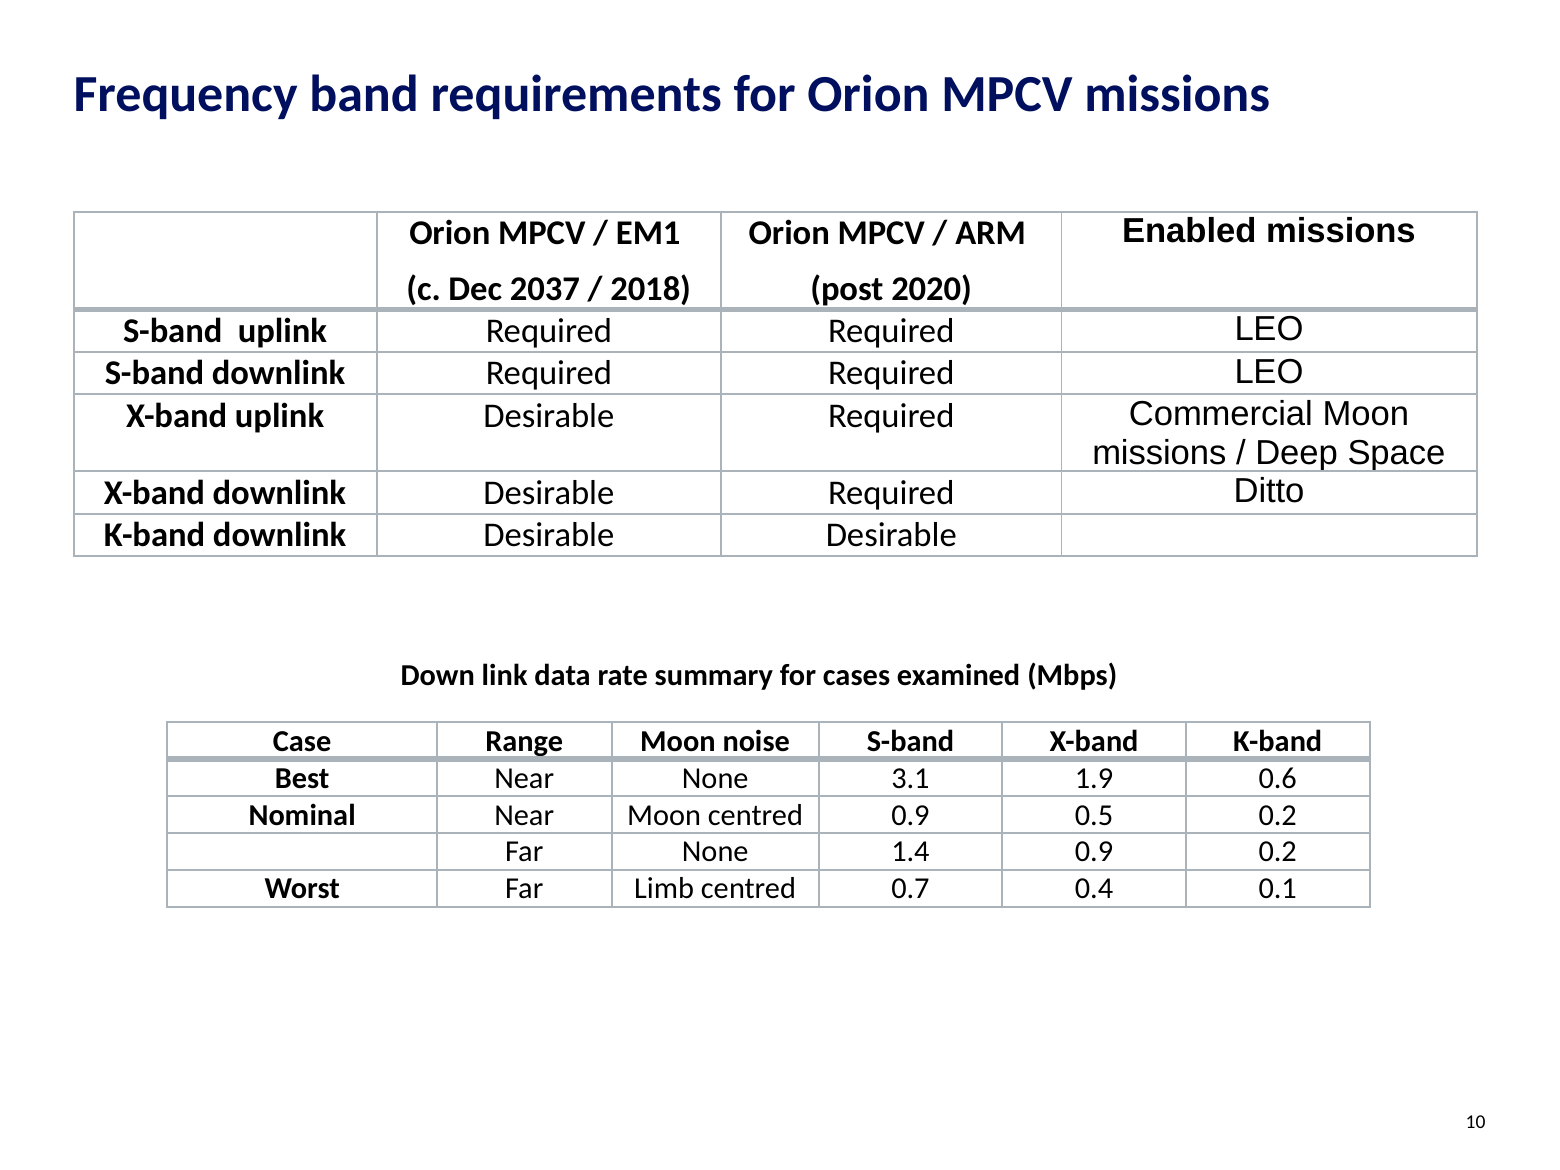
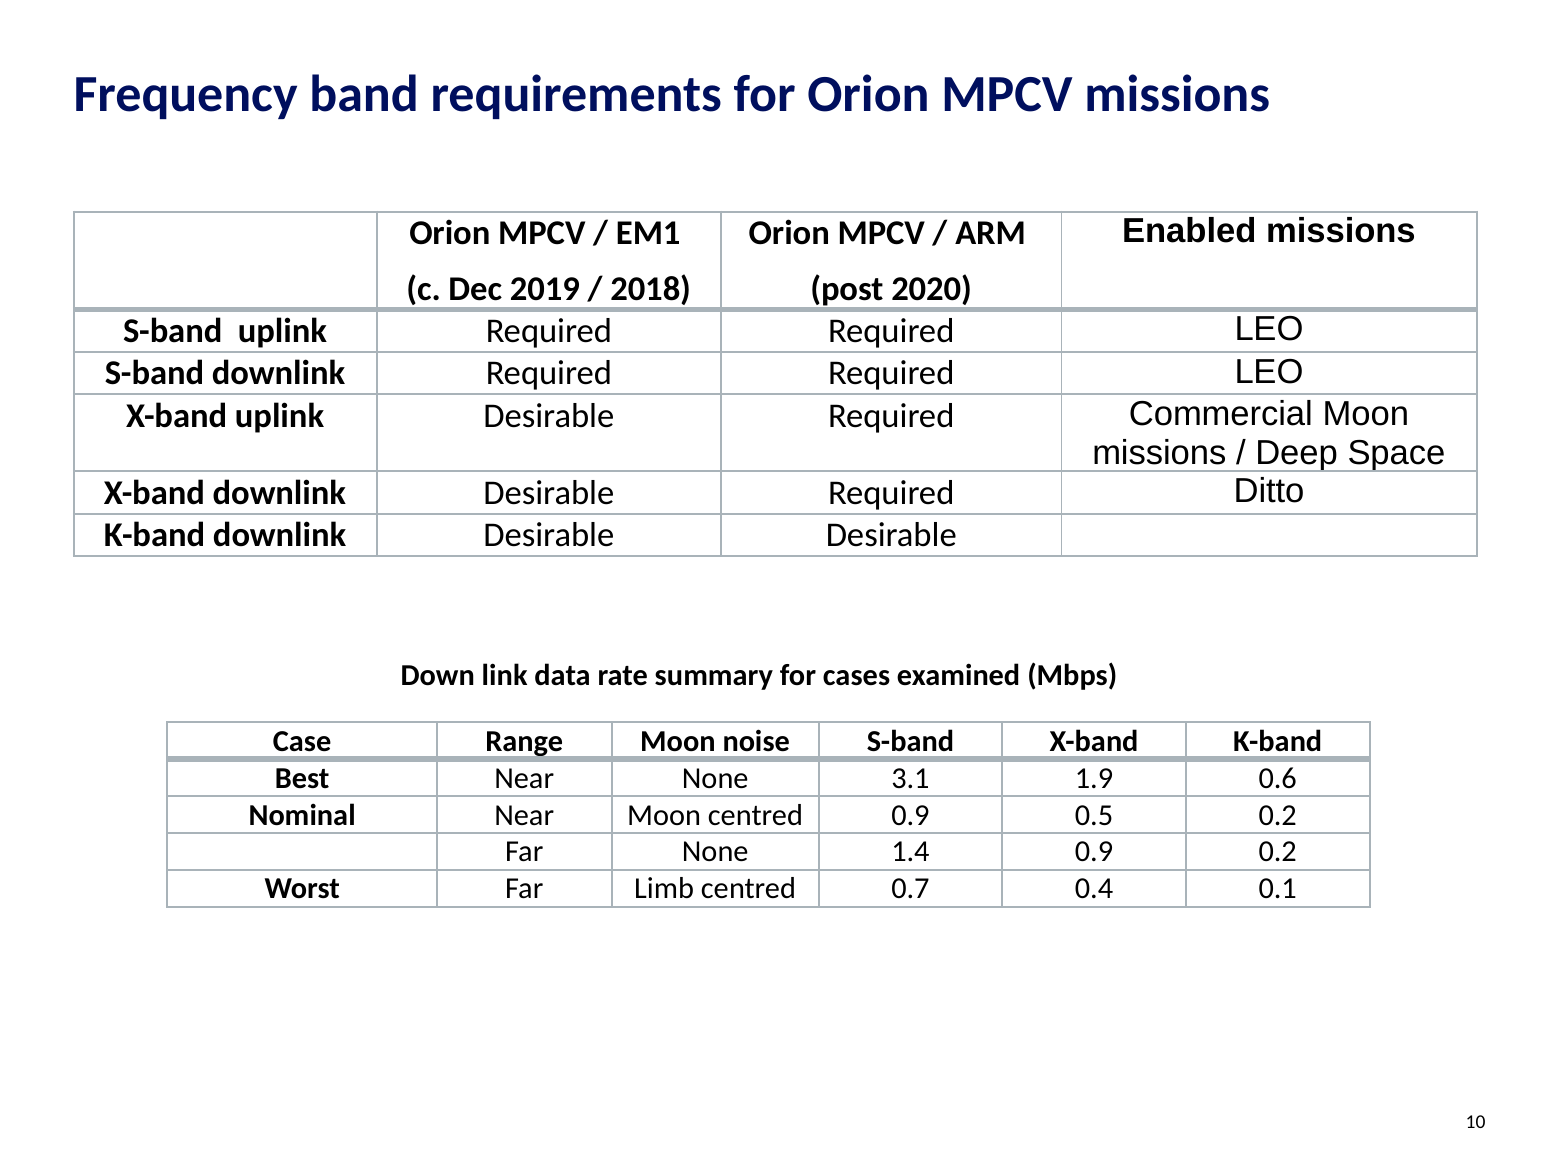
2037: 2037 -> 2019 (545, 289)
